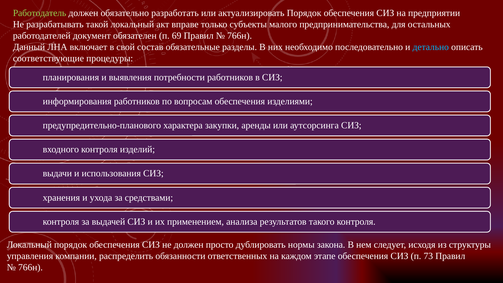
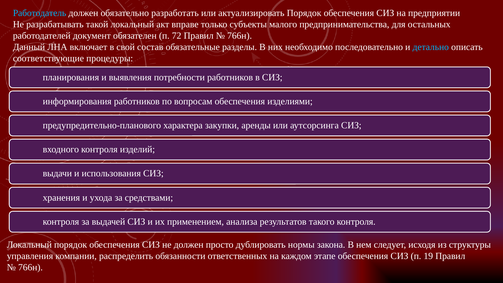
Работодатель colour: light green -> light blue (40, 13)
69: 69 -> 72 (177, 36)
73: 73 -> 19 (428, 256)
